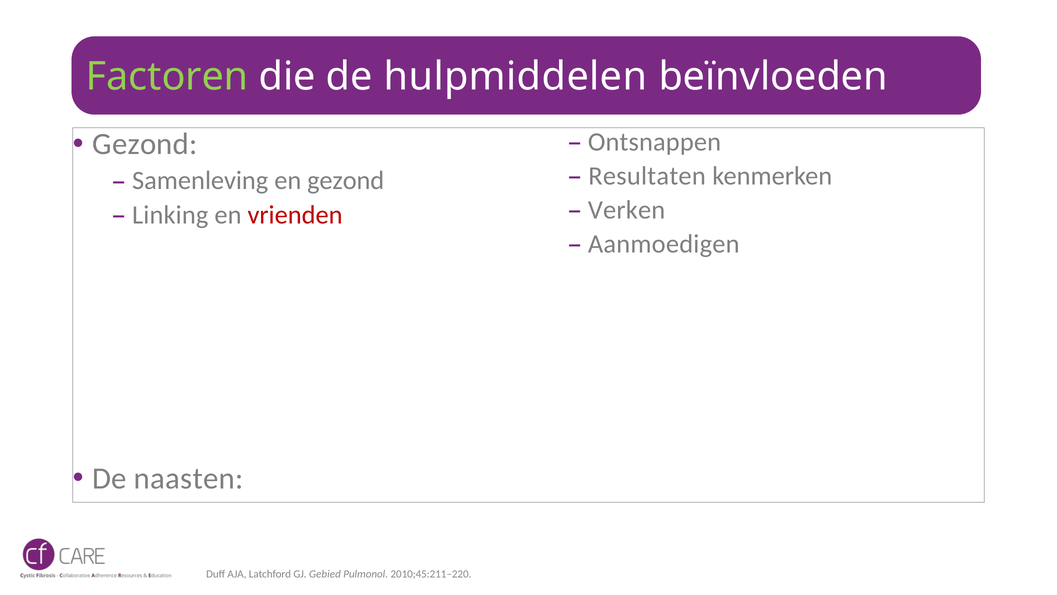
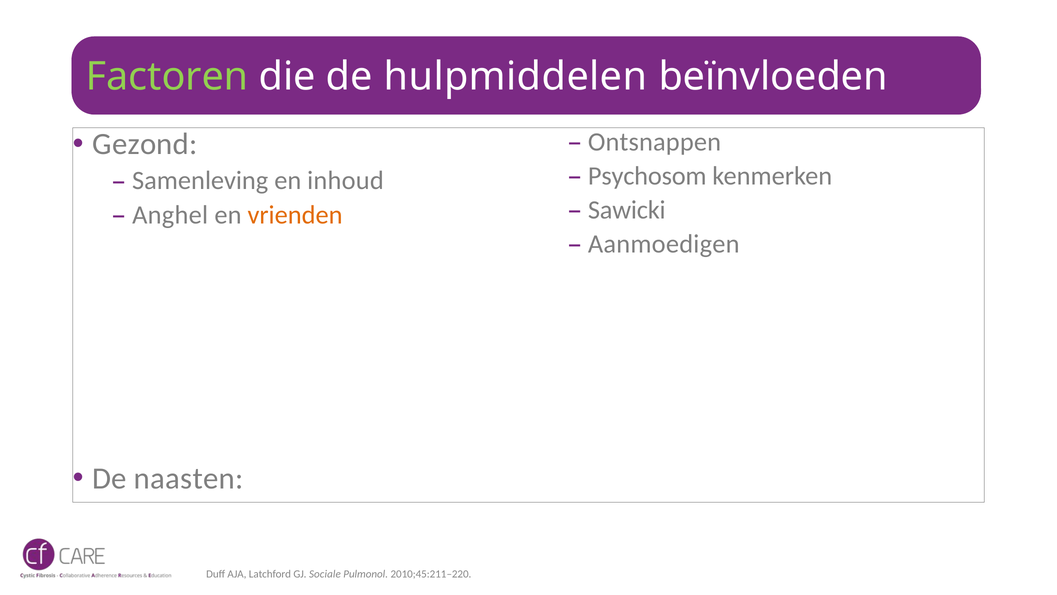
Resultaten: Resultaten -> Psychosom (647, 176)
en gezond: gezond -> inhoud (346, 181)
Verken: Verken -> Sawicki (627, 210)
Linking: Linking -> Anghel (170, 215)
vrienden colour: red -> orange (295, 215)
Gebied: Gebied -> Sociale (325, 573)
